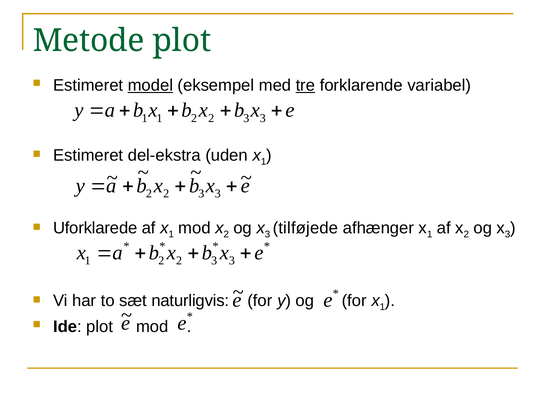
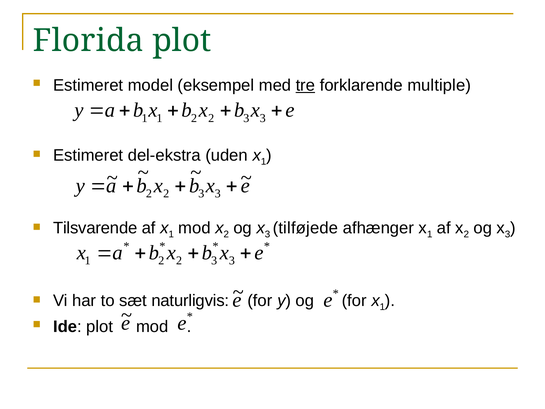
Metode: Metode -> Florida (88, 41)
model underline: present -> none (150, 85)
variabel: variabel -> multiple (439, 85)
Uforklarede: Uforklarede -> Tilsvarende (95, 228)
